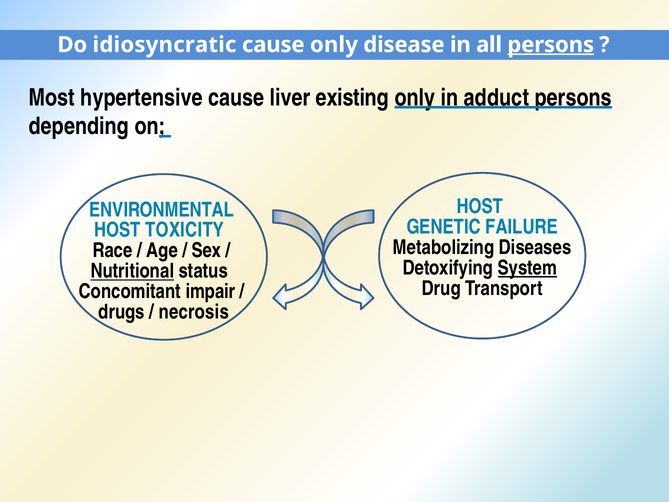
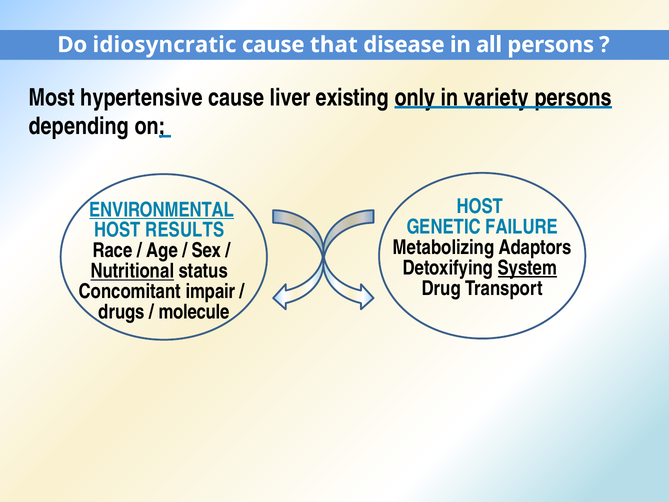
cause only: only -> that (334, 45)
persons underline: present -> none (551, 45)
adduct: adduct -> variety (496, 97)
ENVIRONMENTAL underline: none -> present (162, 210)
TOXICITY: TOXICITY -> RESULTS (185, 230)
Diseases: Diseases -> Adaptors (535, 247)
necrosis: necrosis -> molecule (194, 312)
